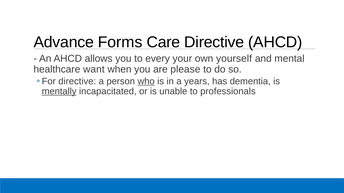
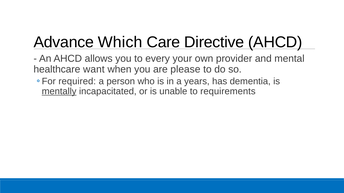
Forms: Forms -> Which (120, 42)
yourself: yourself -> provider (234, 59)
directive: directive -> required (77, 81)
who underline: present -> none (146, 81)
professionals: professionals -> requirements (228, 92)
